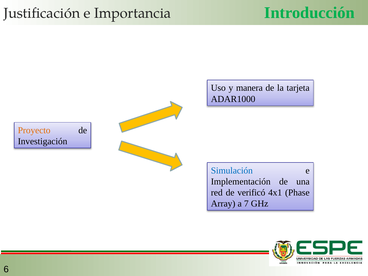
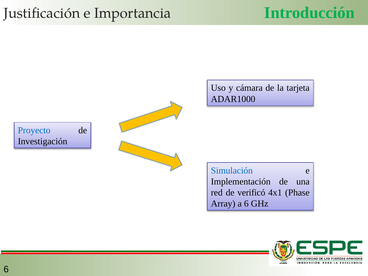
manera: manera -> cámara (249, 88)
Proyecto colour: orange -> blue (34, 130)
a 7: 7 -> 6 (246, 204)
